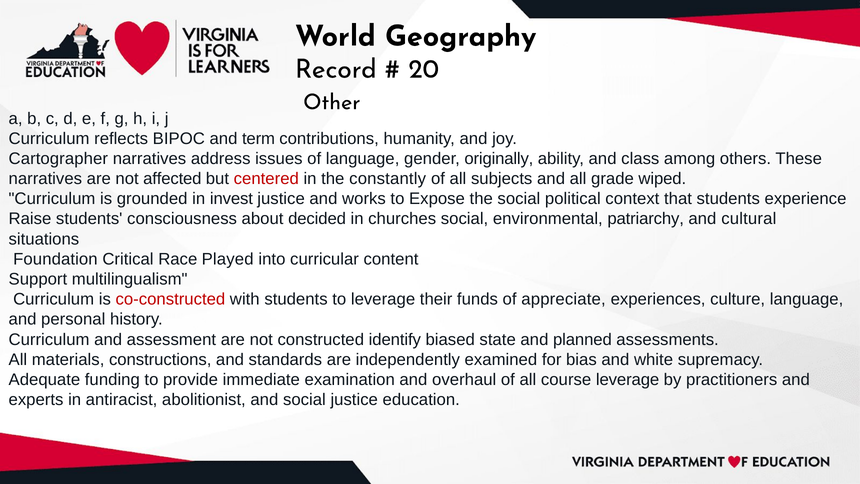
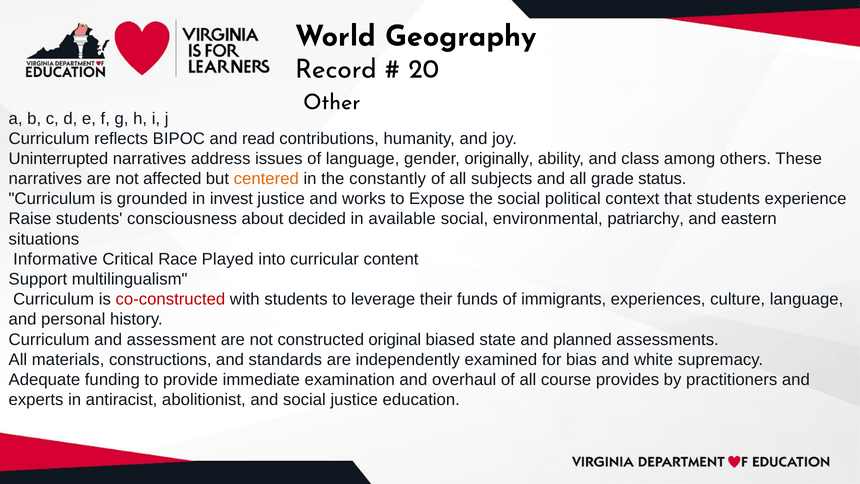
term: term -> read (259, 139)
Cartographer: Cartographer -> Uninterrupted (58, 159)
centered colour: red -> orange (266, 179)
wiped: wiped -> status (662, 179)
churches: churches -> available (402, 219)
cultural: cultural -> eastern (749, 219)
Foundation: Foundation -> Informative (55, 259)
appreciate: appreciate -> immigrants (564, 299)
identify: identify -> original (395, 339)
course leverage: leverage -> provides (628, 379)
